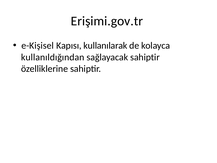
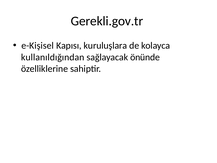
Erişimi.gov.tr: Erişimi.gov.tr -> Gerekli.gov.tr (107, 21)
kullanılarak: kullanılarak -> kuruluşlara (105, 46)
sağlayacak sahiptir: sahiptir -> önünde (145, 57)
